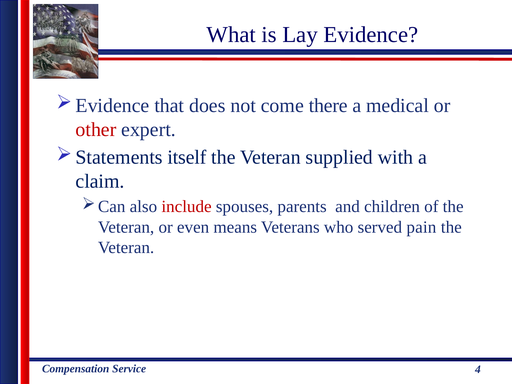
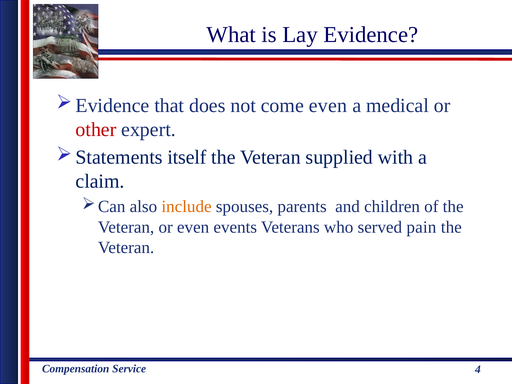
come there: there -> even (328, 106)
include colour: red -> orange (187, 207)
means: means -> events (235, 227)
